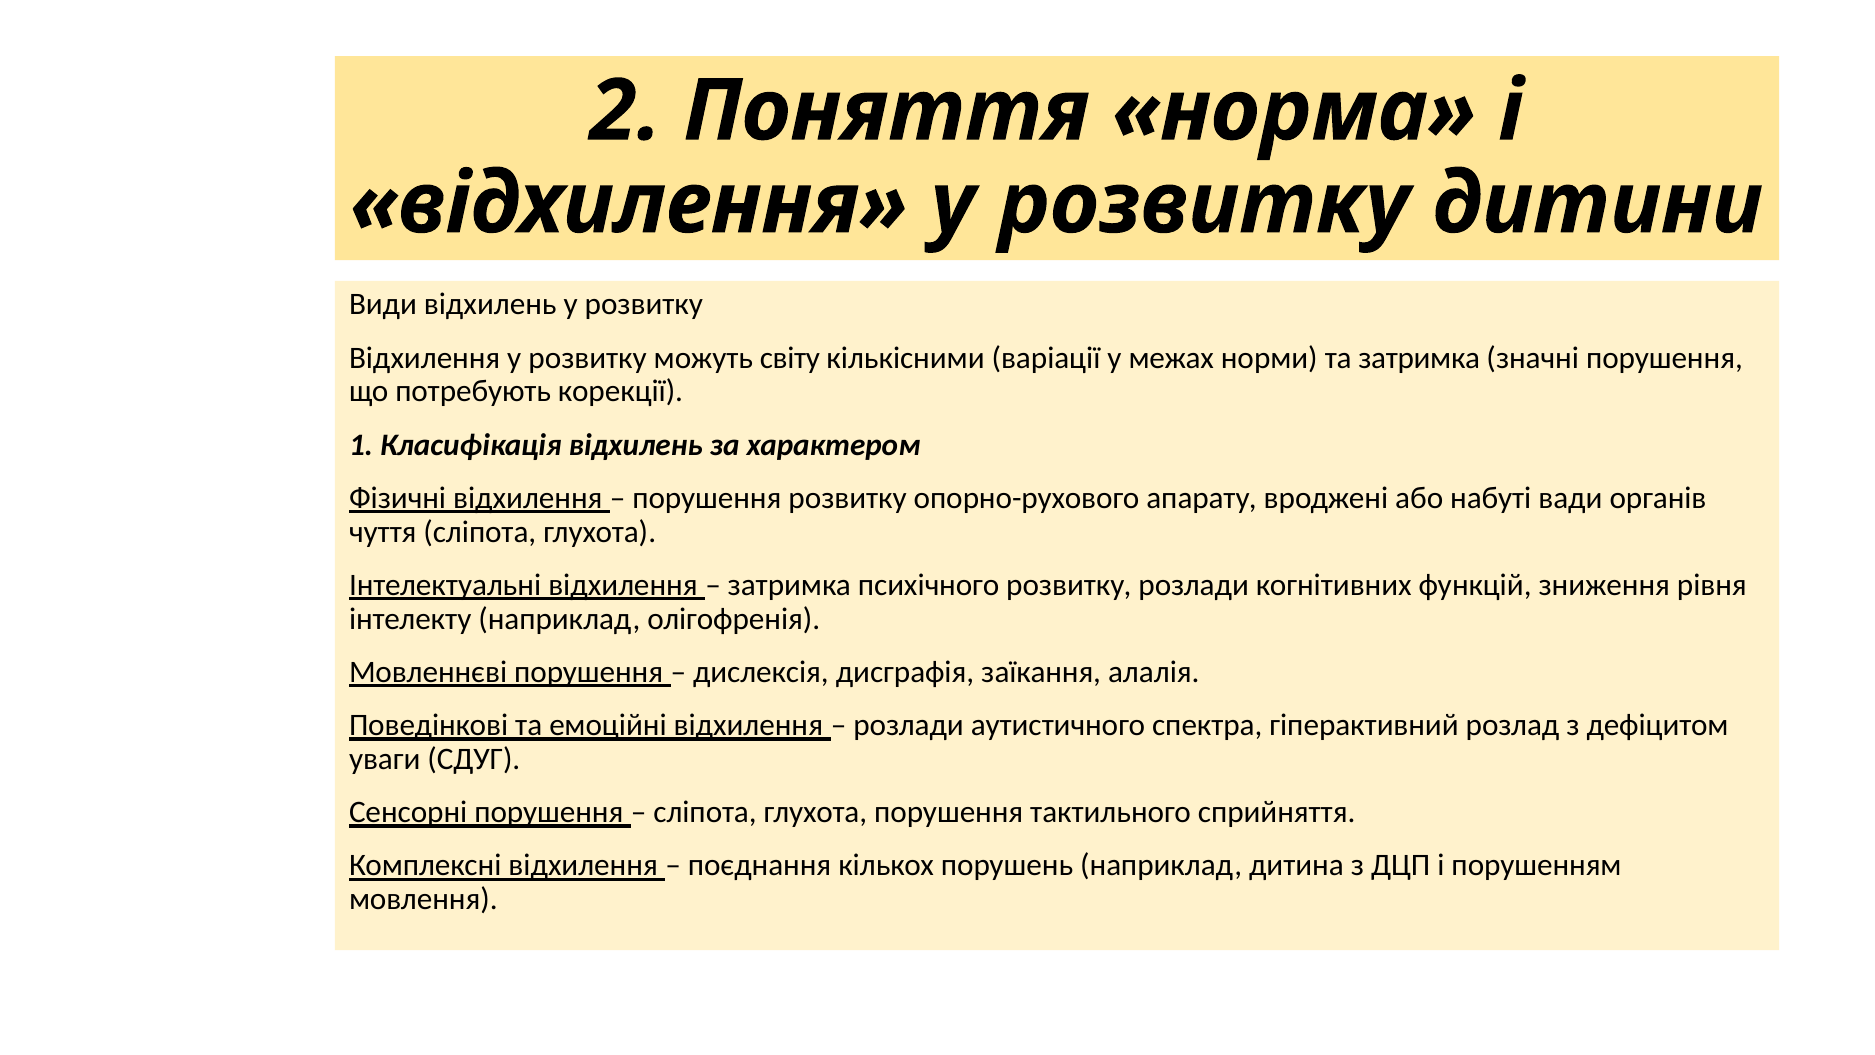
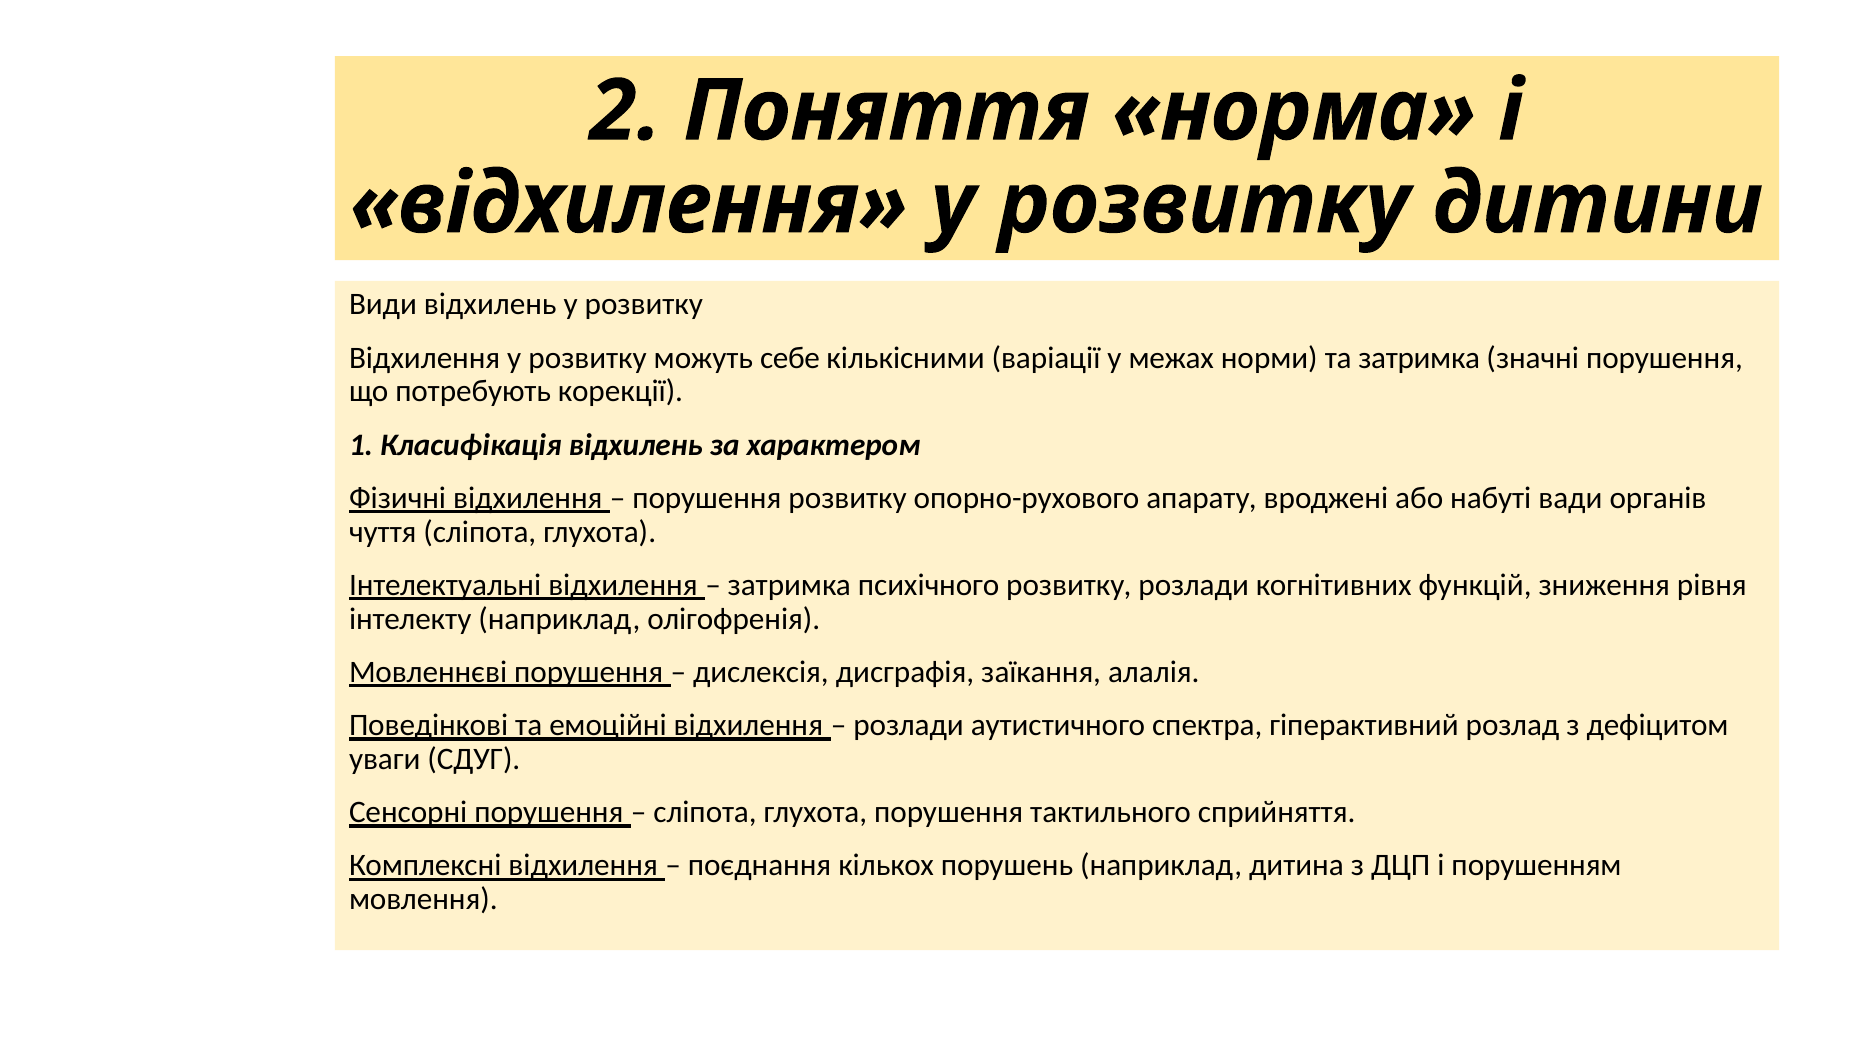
світу: світу -> себе (790, 358)
